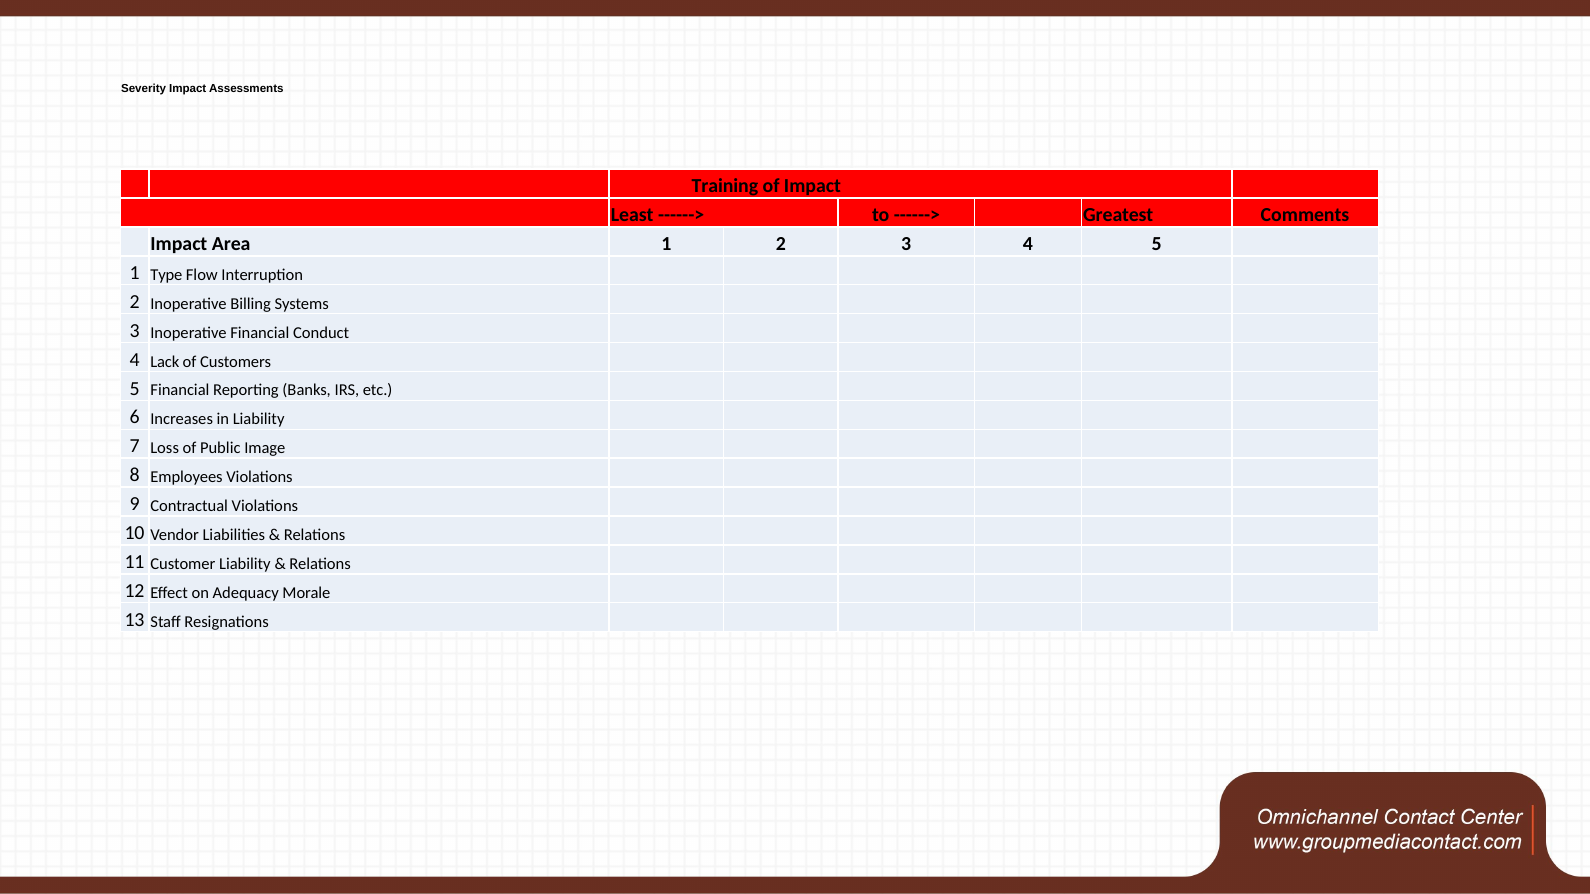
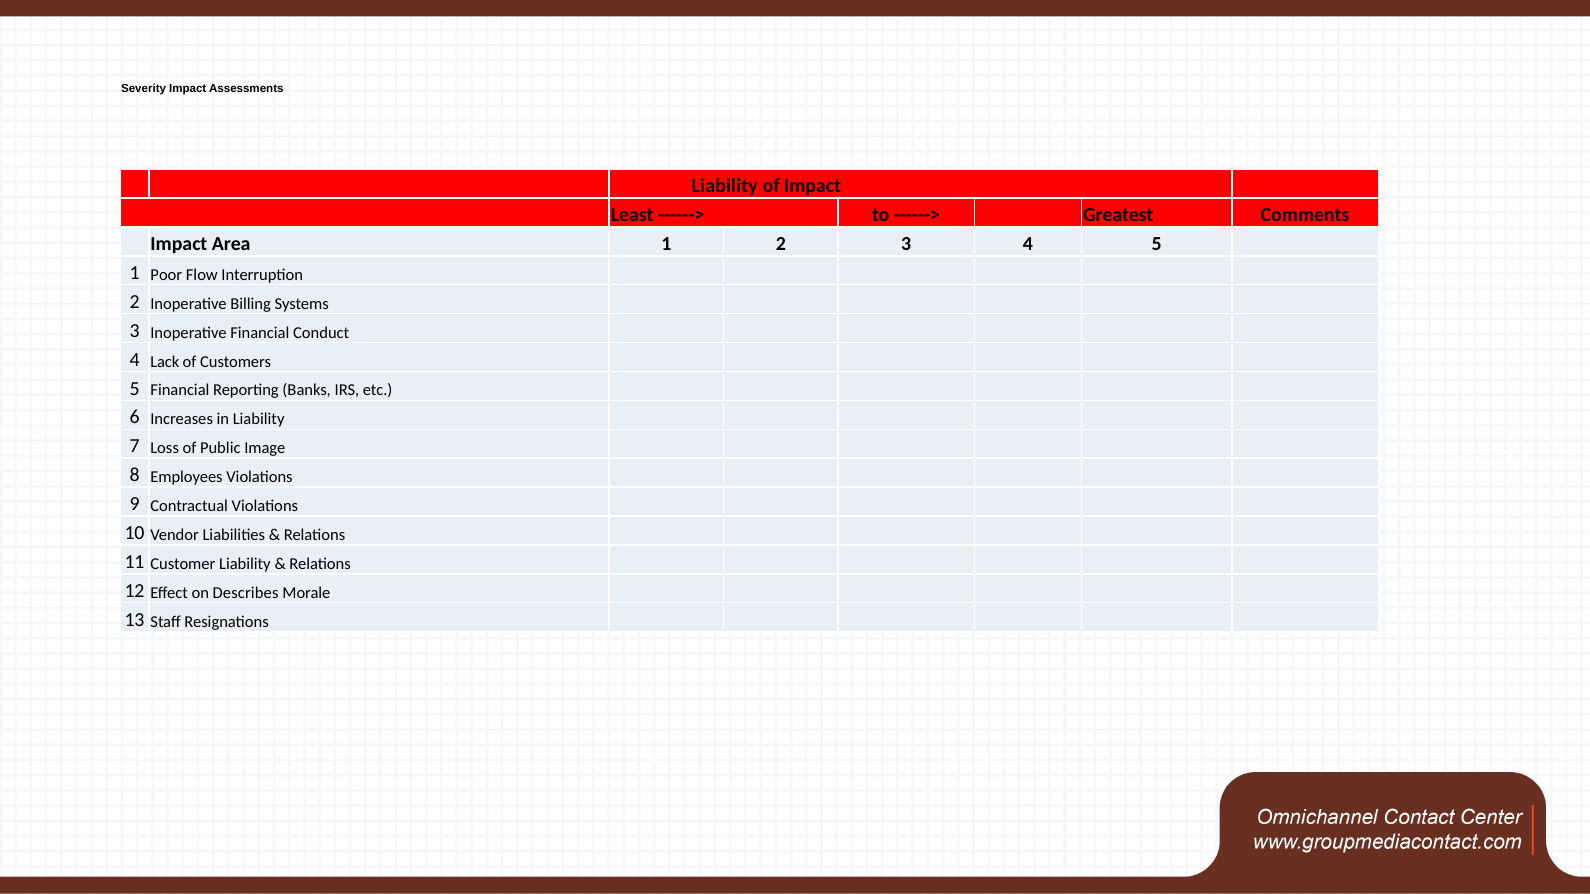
Training: Training -> Liability (725, 186)
Type: Type -> Poor (166, 275)
Adequacy: Adequacy -> Describes (246, 593)
